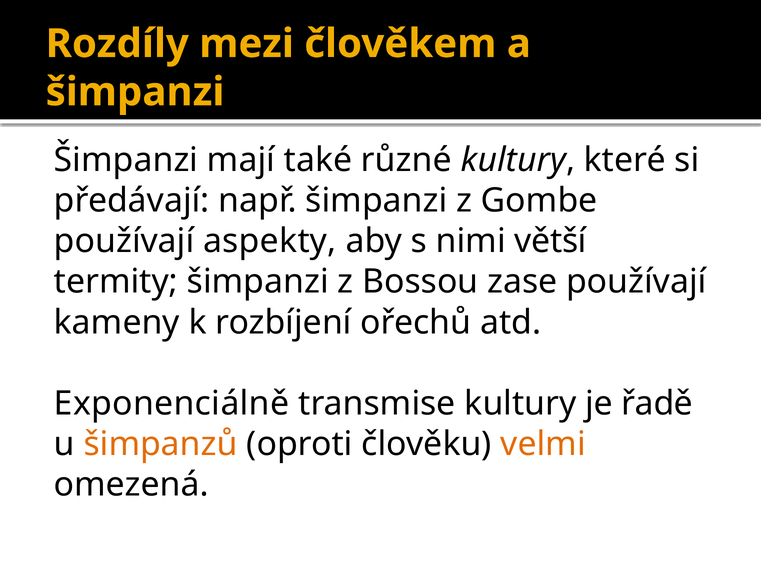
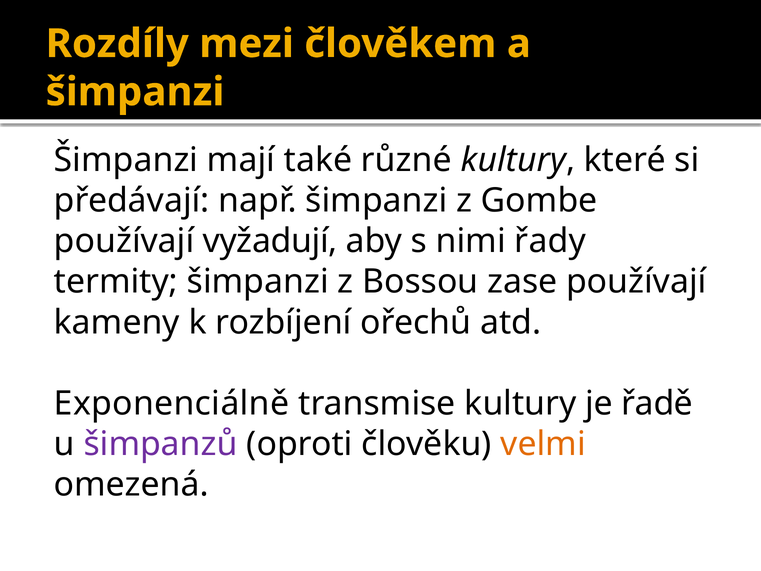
aspekty: aspekty -> vyžadují (270, 241)
větší: větší -> řady (550, 241)
šimpanzů colour: orange -> purple (161, 444)
